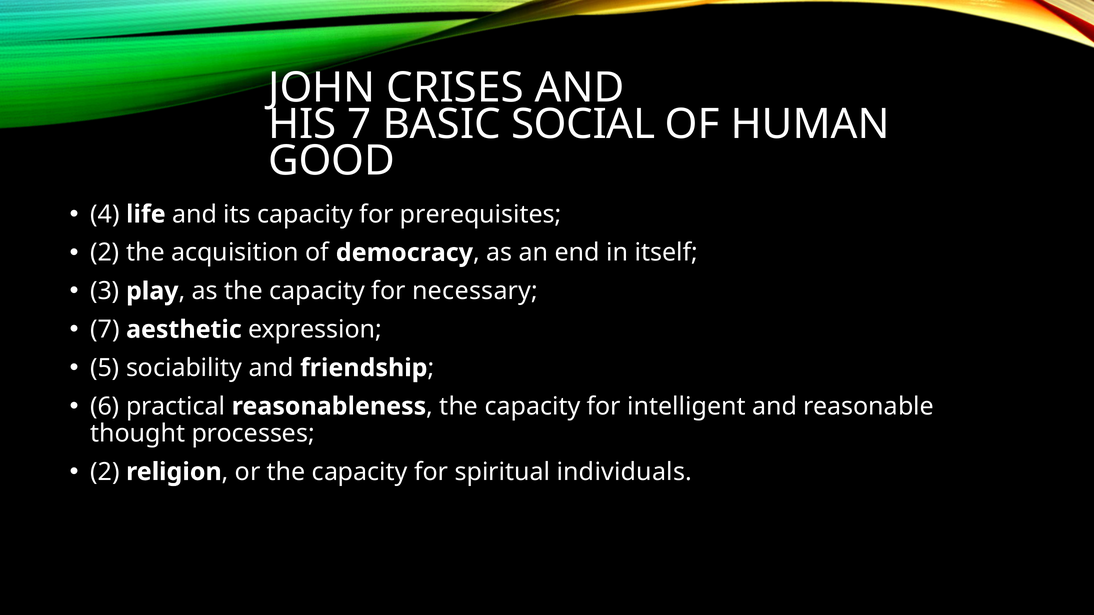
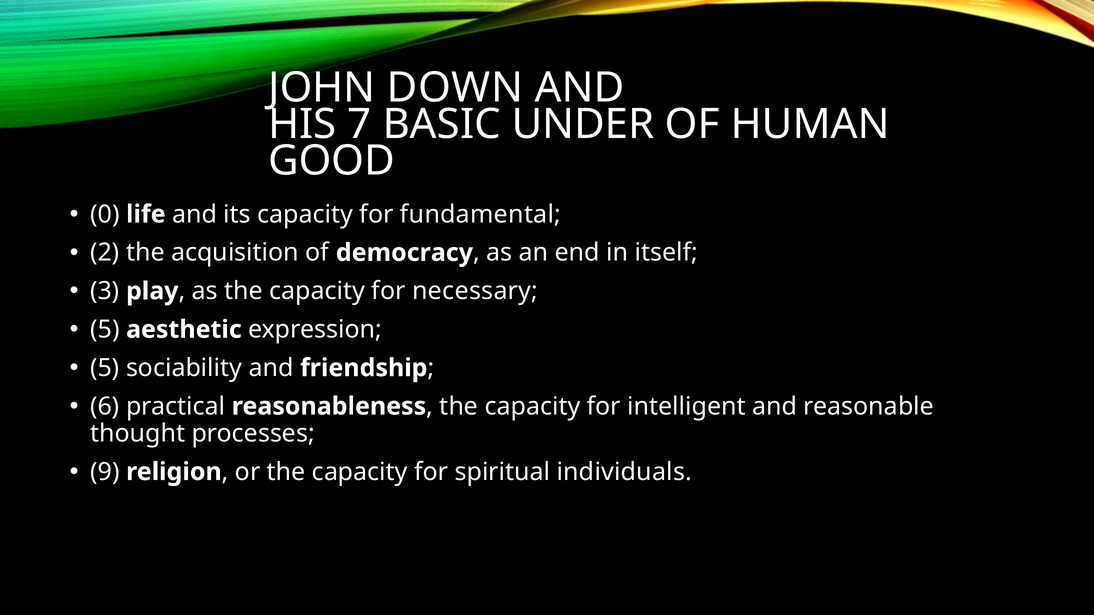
CRISES: CRISES -> DOWN (455, 88)
SOCIAL: SOCIAL -> UNDER (583, 124)
4: 4 -> 0 (105, 214)
prerequisites: prerequisites -> fundamental (481, 214)
7: 7 -> 5 (105, 330)
2: 2 -> 9 (105, 472)
